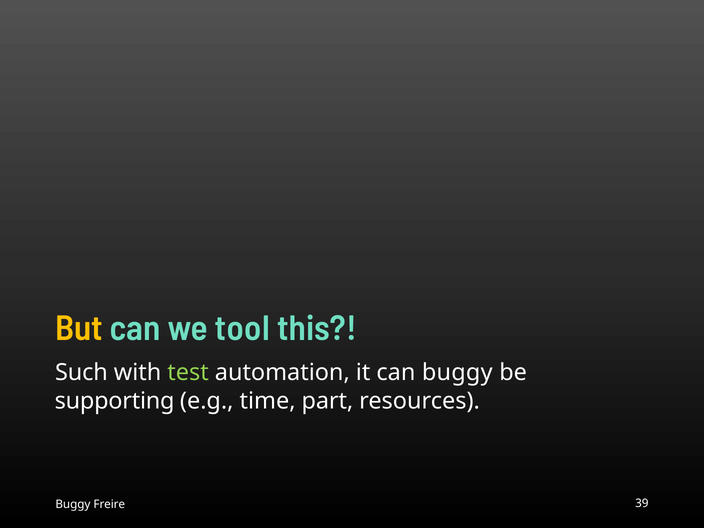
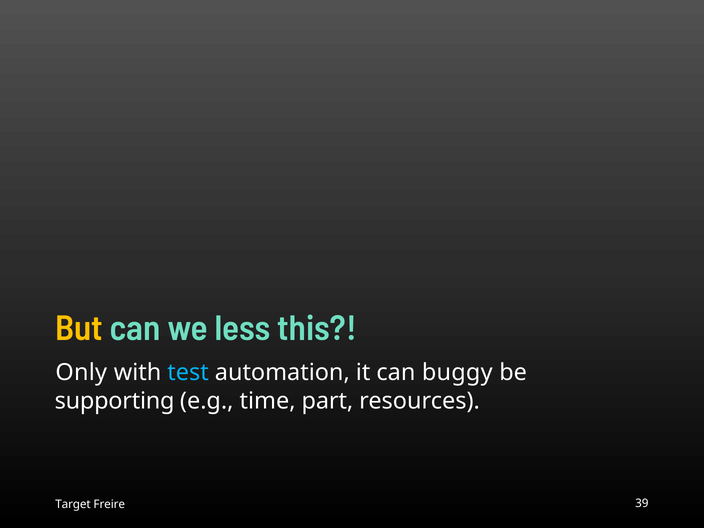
tool: tool -> less (243, 328)
Such: Such -> Only (81, 373)
test colour: light green -> light blue (188, 373)
Buggy: Buggy -> Target (73, 504)
